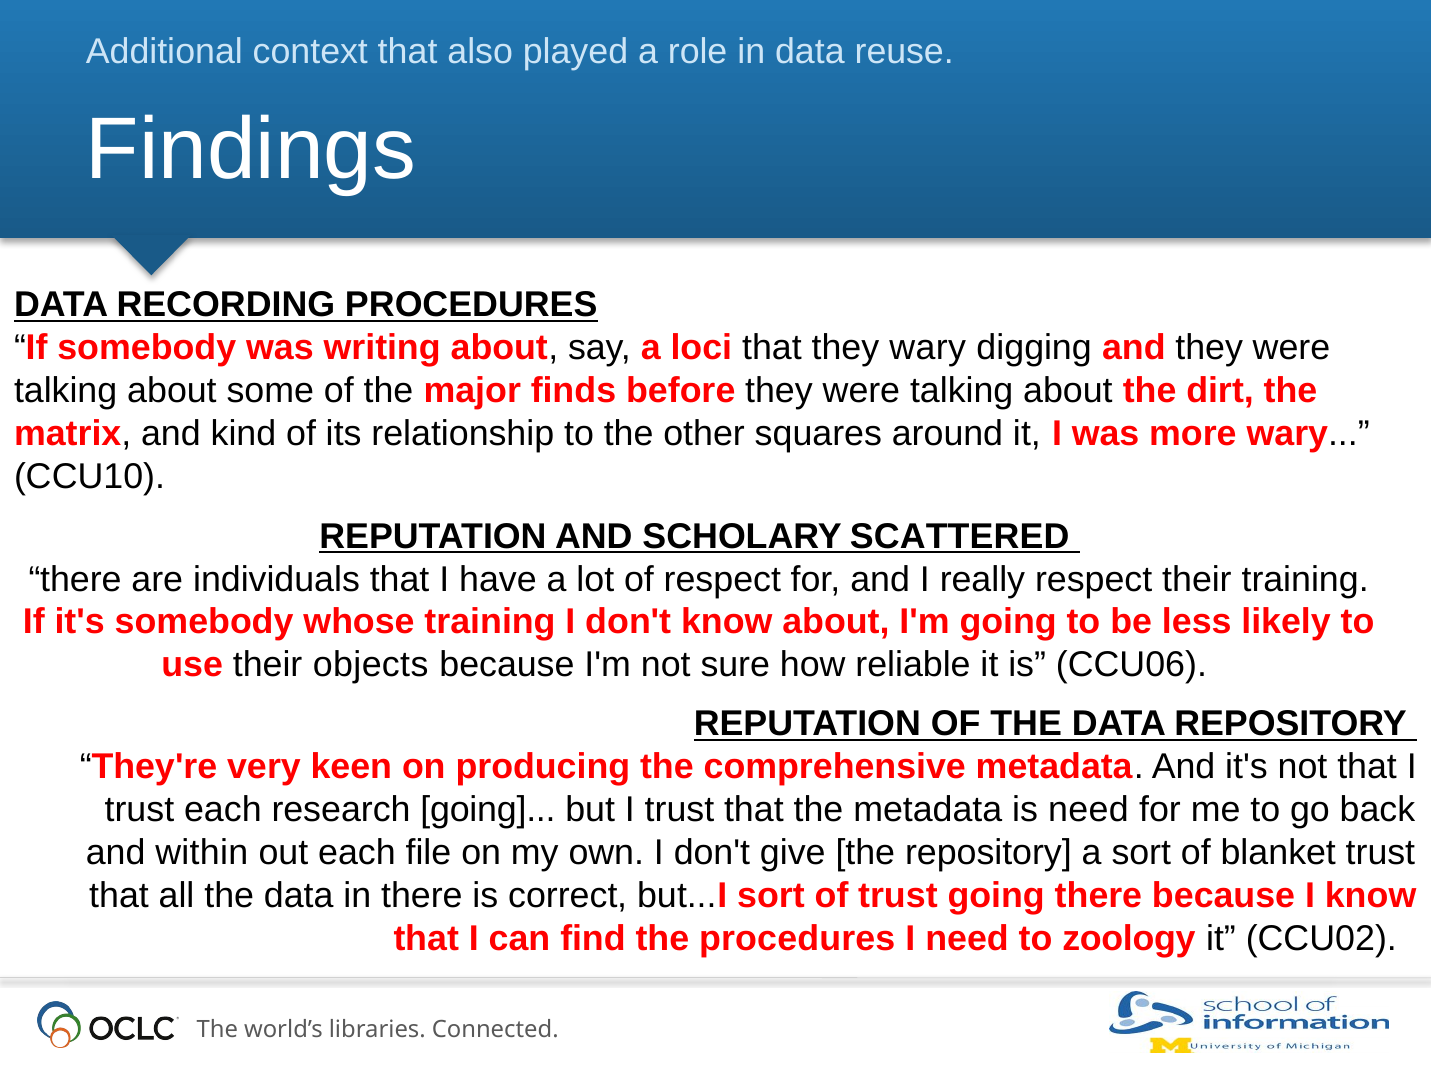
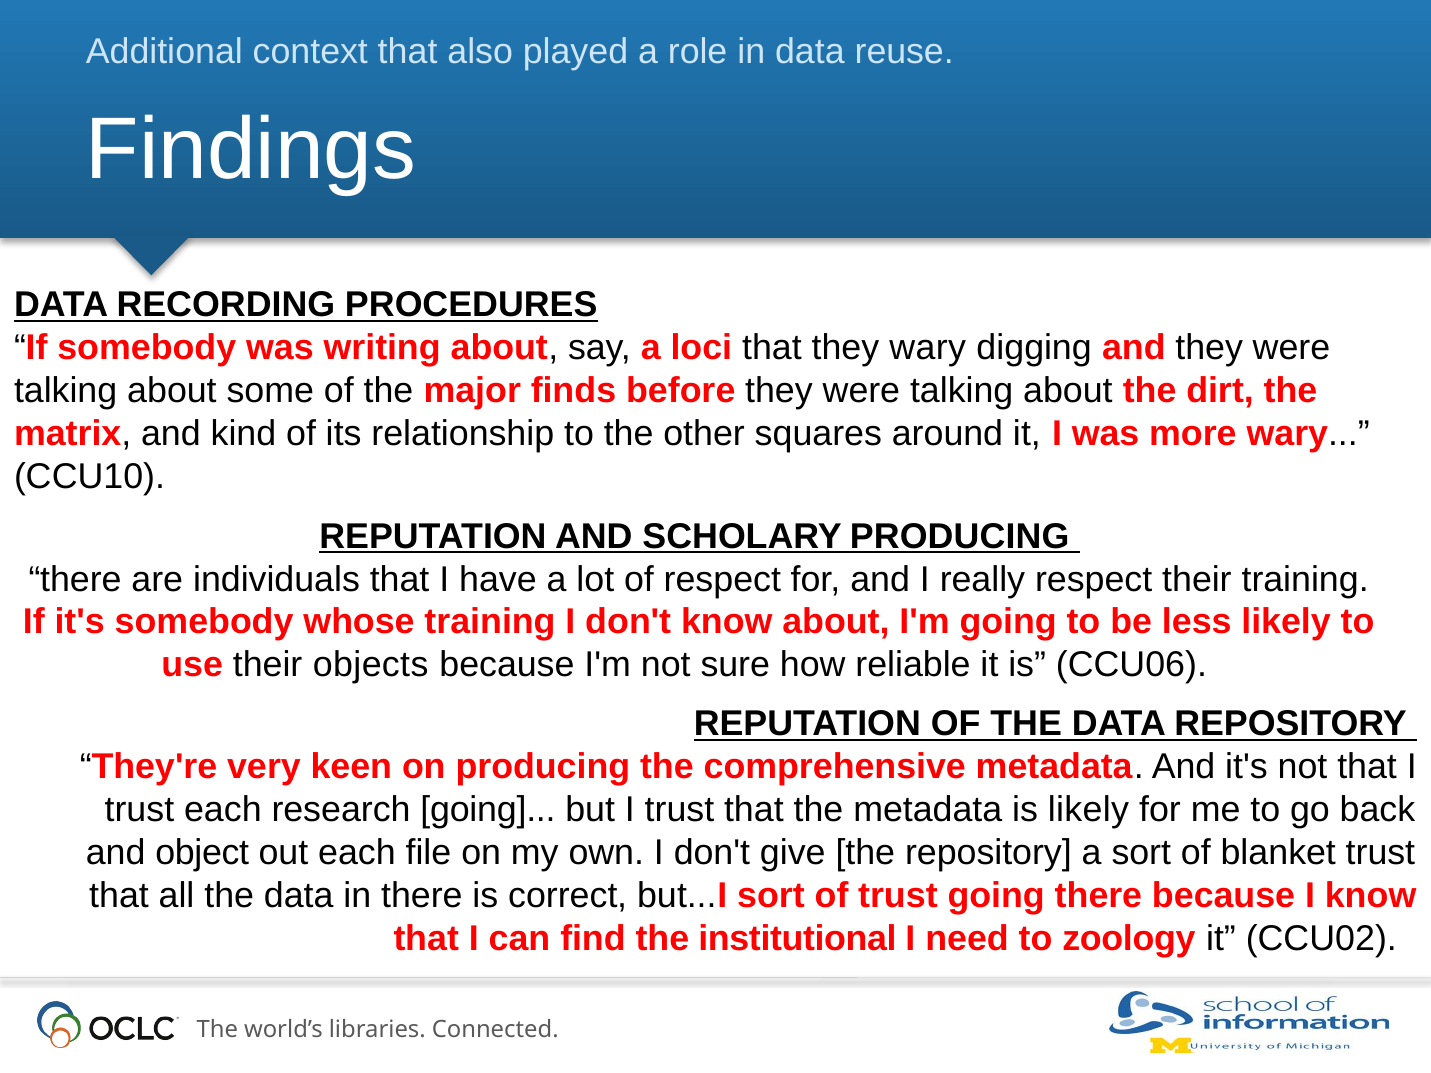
SCHOLARY SCATTERED: SCATTERED -> PRODUCING (960, 536)
is need: need -> likely (1088, 810)
within: within -> object (202, 853)
the procedures: procedures -> institutional (797, 939)
